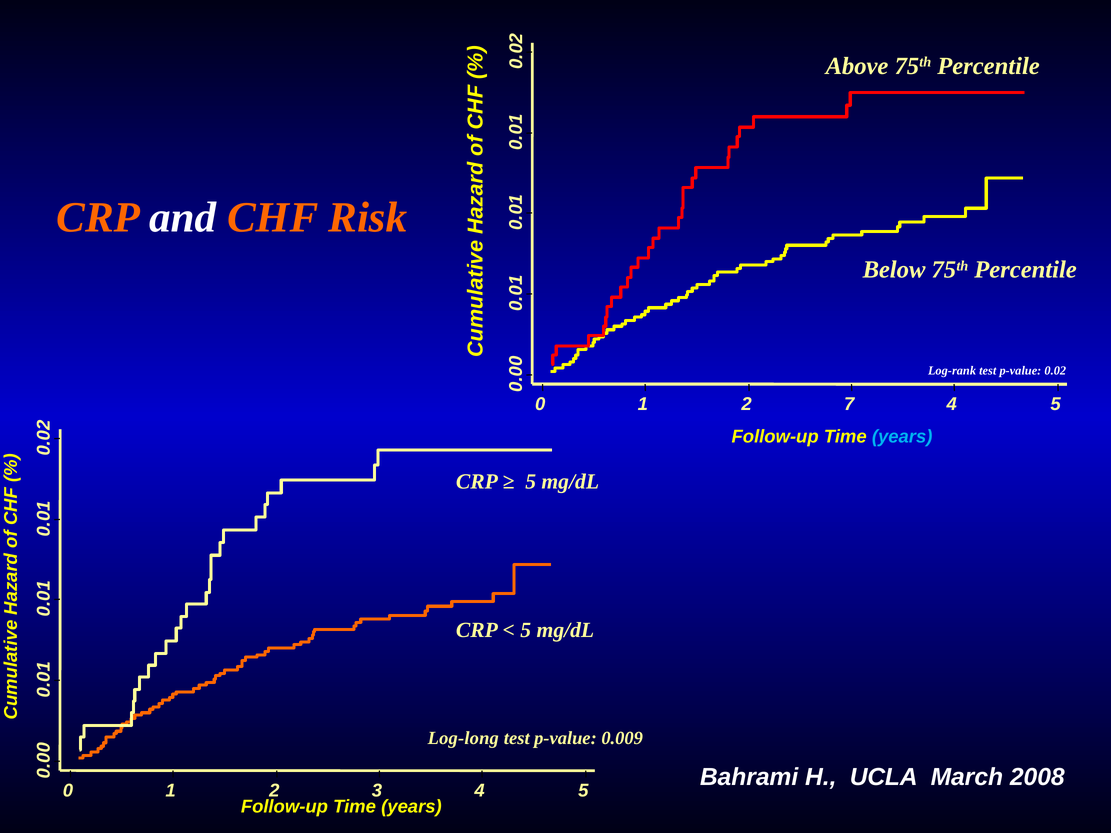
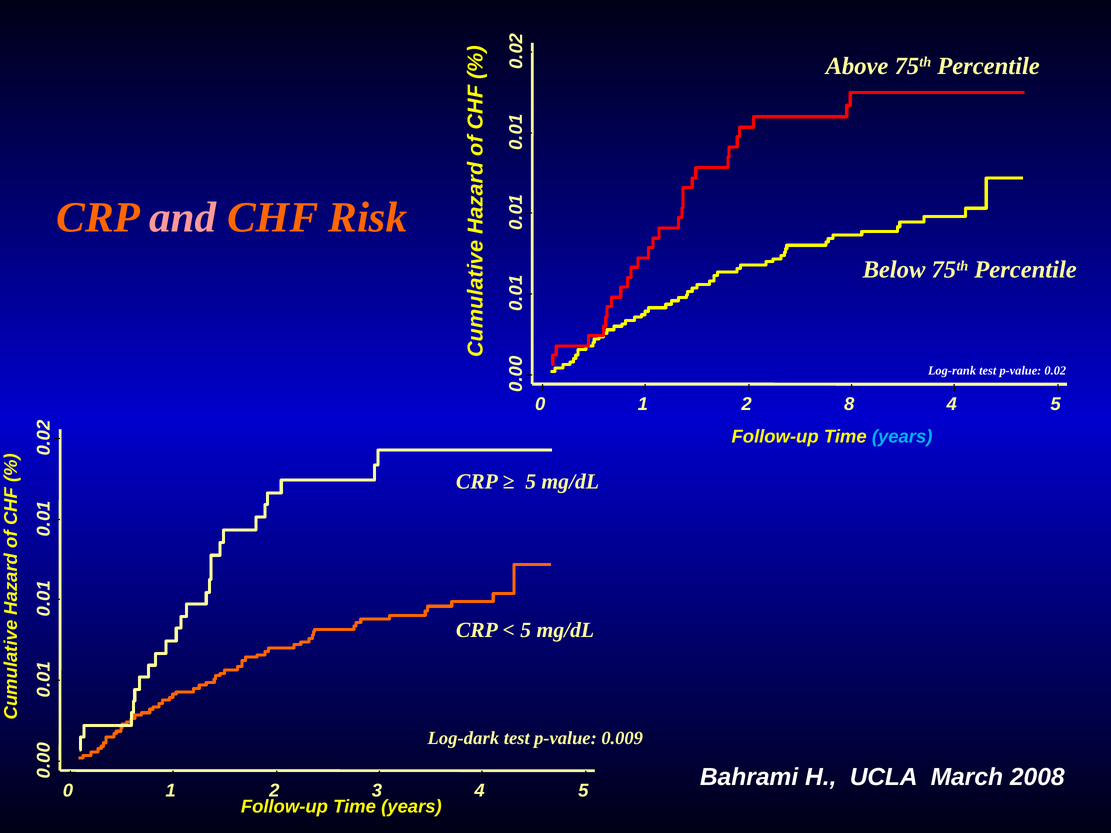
and colour: white -> pink (183, 218)
7: 7 -> 8 (849, 404)
Log-long: Log-long -> Log-dark (463, 738)
